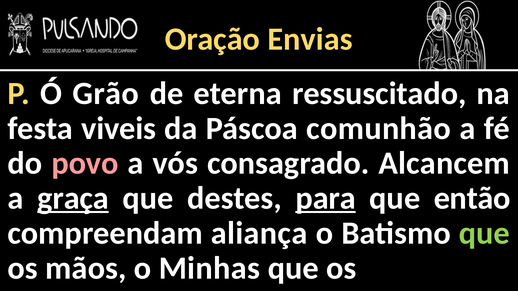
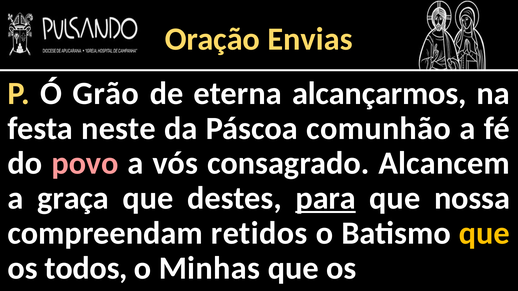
ressuscitado: ressuscitado -> alcançarmos (379, 94)
viveis: viveis -> neste (118, 128)
graça underline: present -> none (73, 198)
então: então -> nossa (472, 198)
aliança: aliança -> retidos (259, 233)
que colour: light green -> yellow (484, 233)
mãos: mãos -> todos (86, 268)
